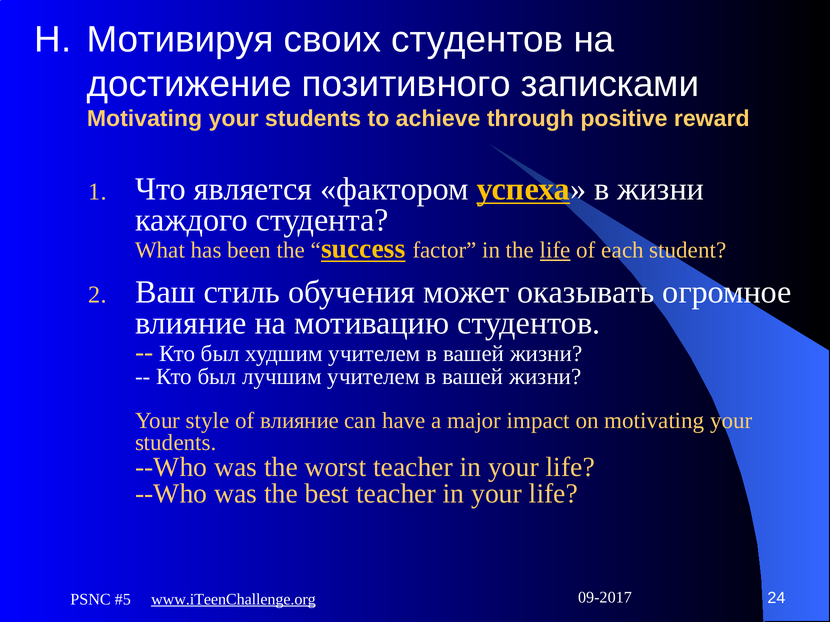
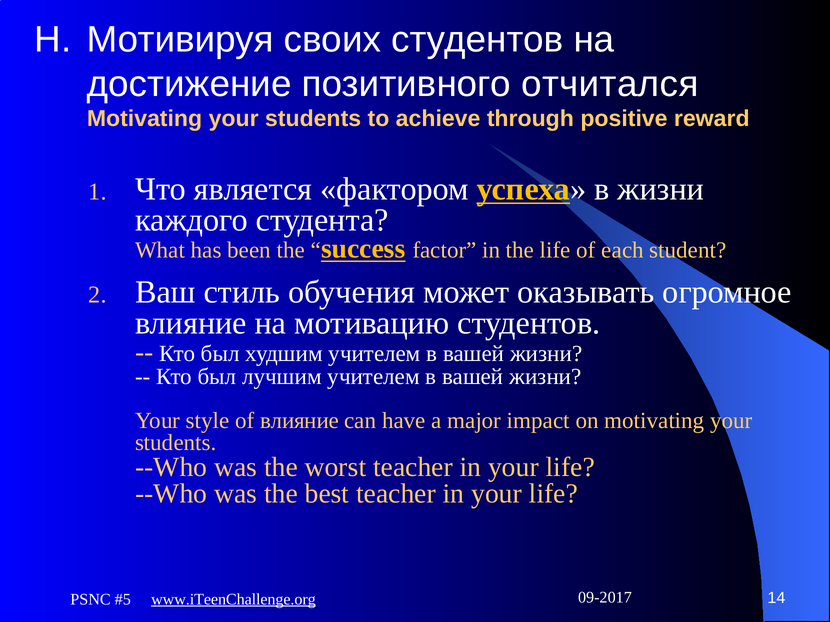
записками: записками -> отчитался (610, 84)
life underline: present -> none (555, 251)
24: 24 -> 14 (776, 599)
